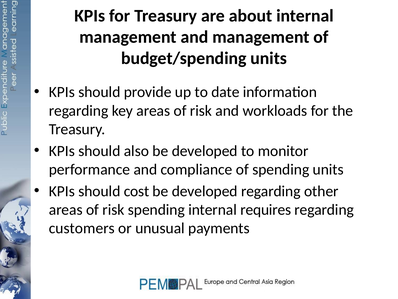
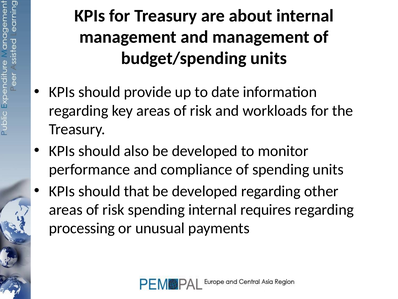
cost: cost -> that (136, 191)
customers: customers -> processing (82, 228)
